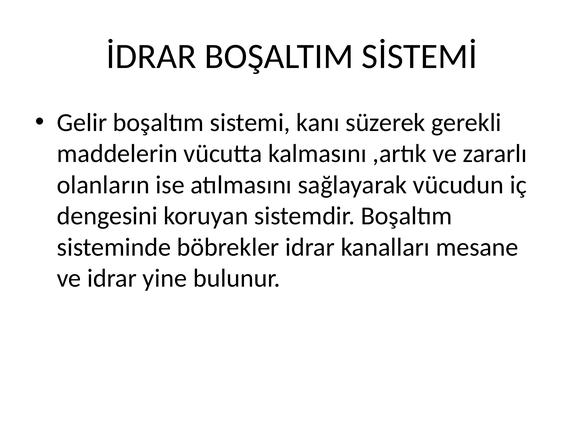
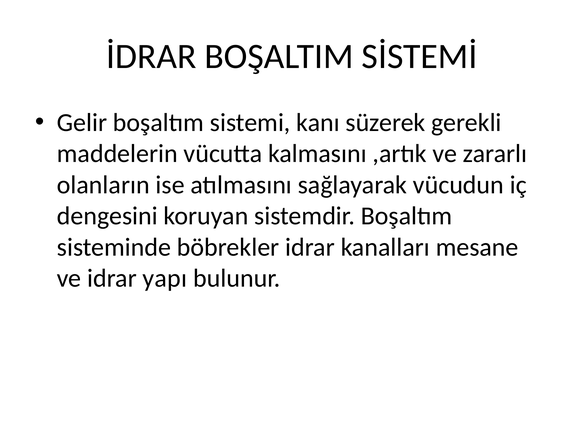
yine: yine -> yapı (165, 278)
